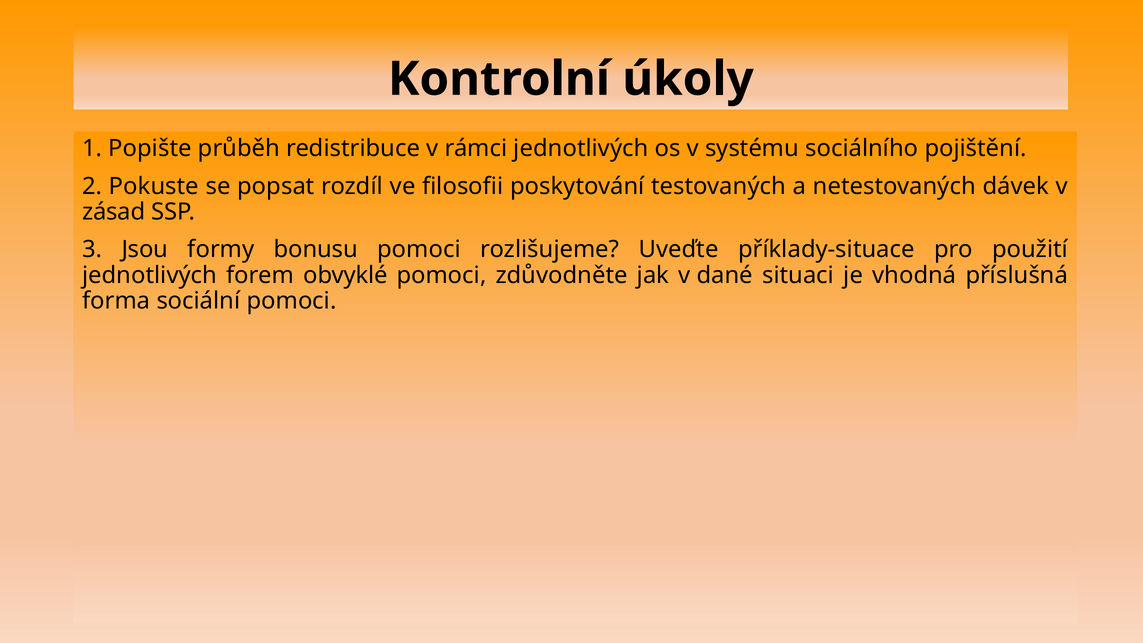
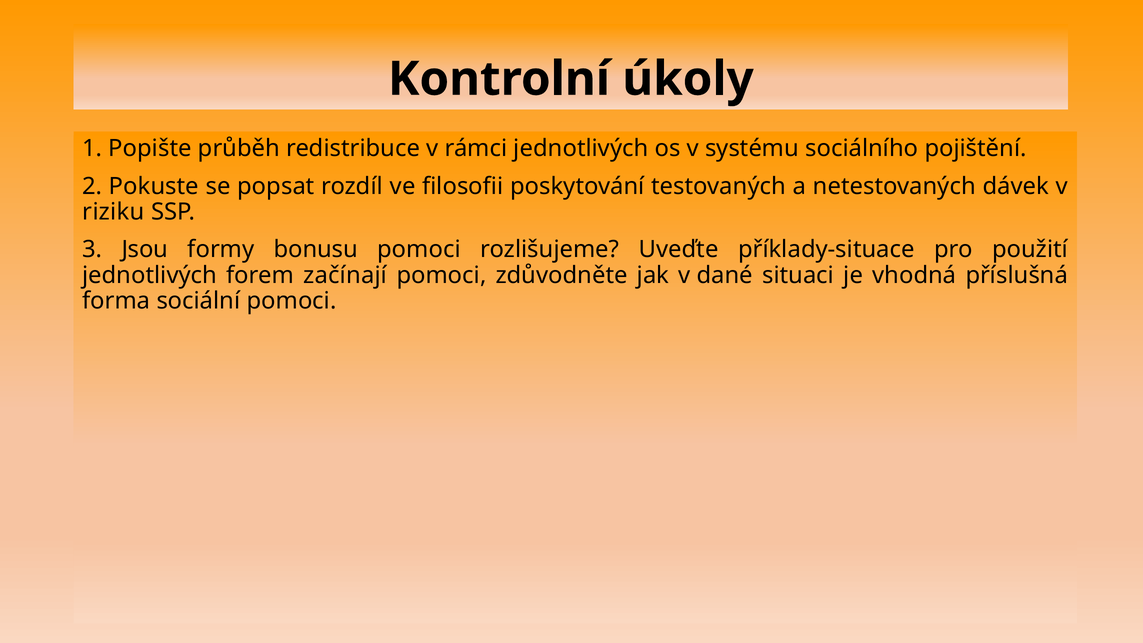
zásad: zásad -> riziku (113, 212)
obvyklé: obvyklé -> začínají (345, 275)
